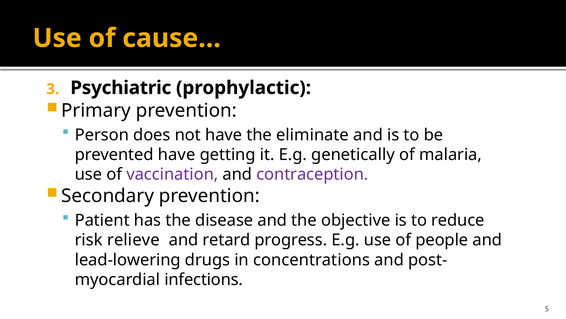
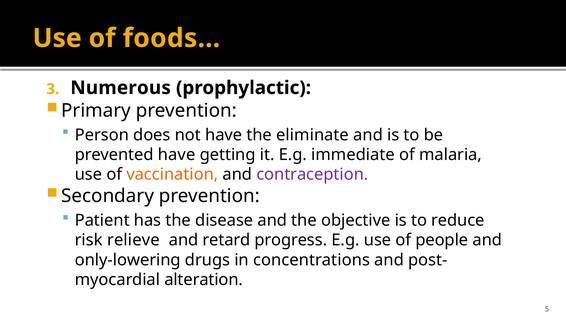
cause…: cause… -> foods… (171, 38)
Psychiatric: Psychiatric -> Numerous (121, 88)
genetically: genetically -> immediate (353, 154)
vaccination colour: purple -> orange (172, 174)
lead-lowering: lead-lowering -> only-lowering (128, 259)
infections: infections -> alteration (204, 279)
